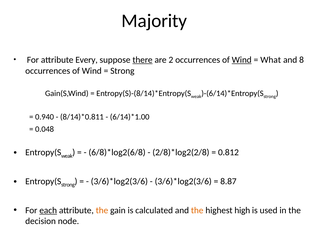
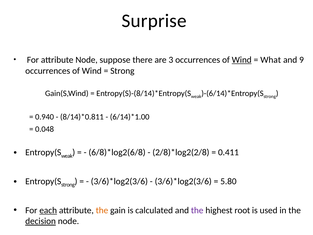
Majority: Majority -> Surprise (154, 21)
attribute Every: Every -> Node (87, 60)
there underline: present -> none (143, 60)
2: 2 -> 3 (171, 60)
8: 8 -> 9 (302, 60)
0.812: 0.812 -> 0.411 (228, 152)
8.87: 8.87 -> 5.80 (228, 181)
the colour: orange -> purple (197, 210)
high: high -> root (242, 210)
decision underline: none -> present (41, 221)
